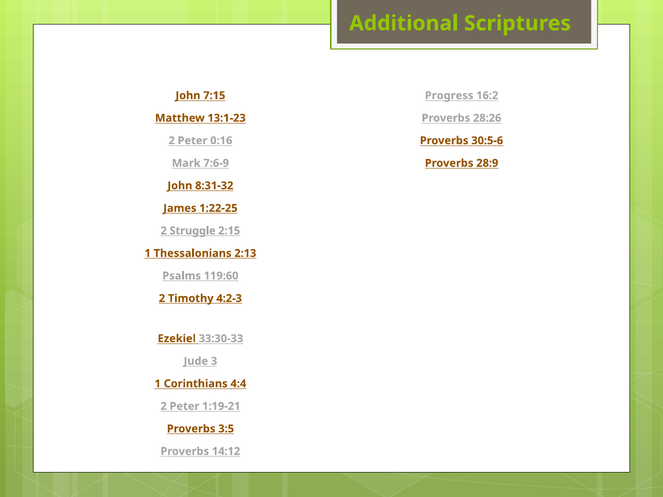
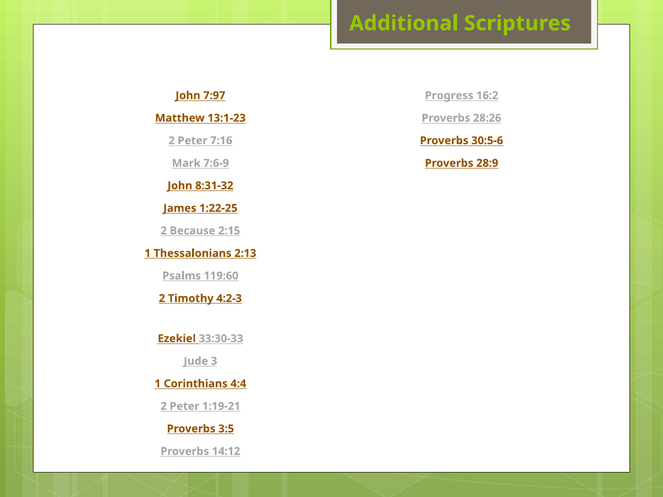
7:15: 7:15 -> 7:97 (214, 96)
0:16: 0:16 -> 7:16 (221, 141)
Struggle: Struggle -> Because (193, 231)
